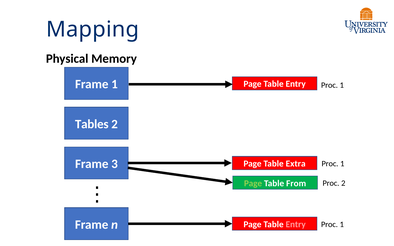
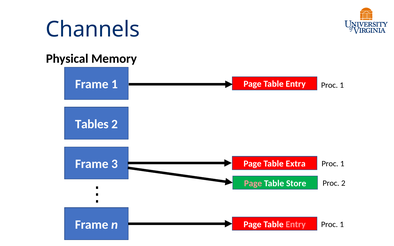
Mapping: Mapping -> Channels (93, 30)
Page colour: light green -> pink (253, 183)
From: From -> Store (296, 183)
